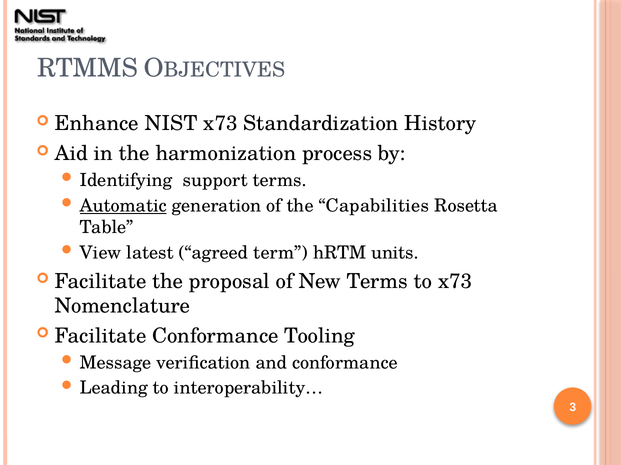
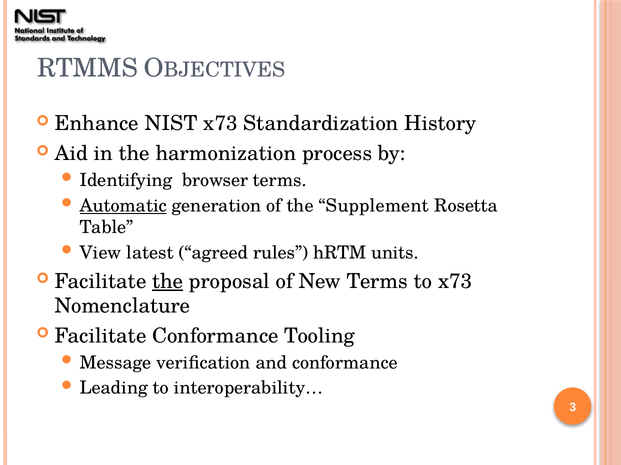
support: support -> browser (215, 181)
Capabilities: Capabilities -> Supplement (374, 206)
term: term -> rules (281, 253)
the underline: none -> present (168, 282)
